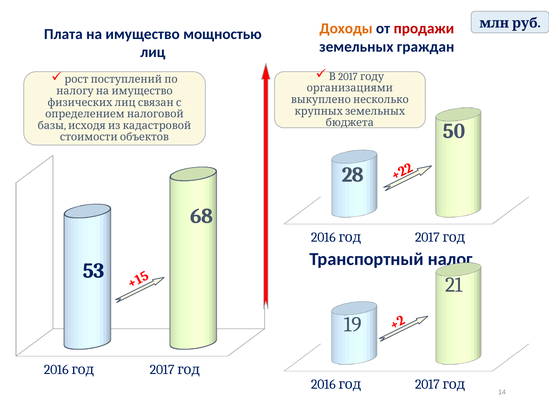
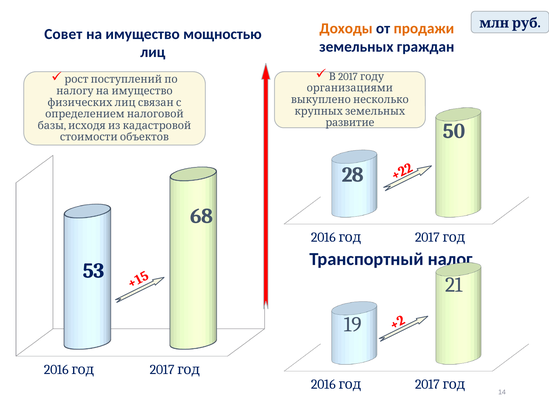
продажи colour: red -> orange (424, 29)
Плата: Плата -> Совет (63, 34)
бюджета: бюджета -> развитие (350, 123)
